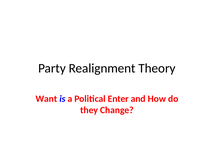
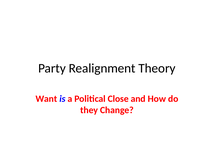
Enter: Enter -> Close (118, 98)
